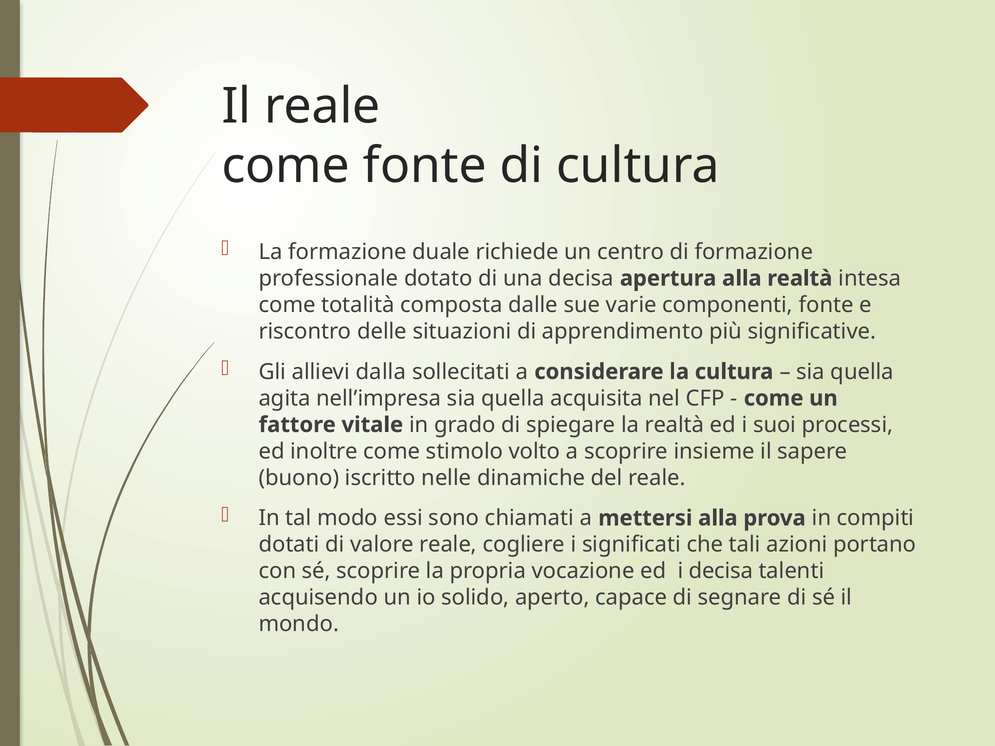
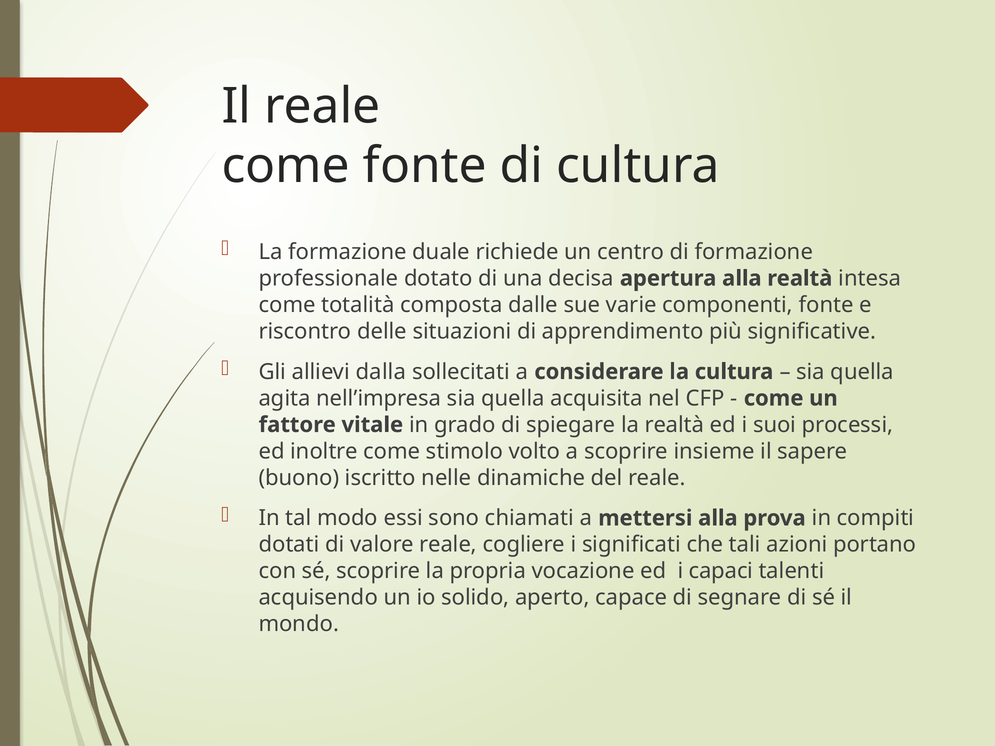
i decisa: decisa -> capaci (721, 571)
